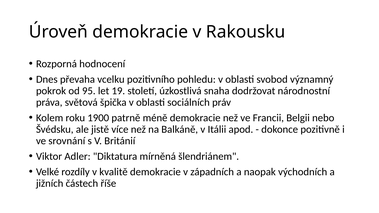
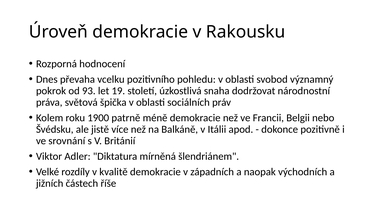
95: 95 -> 93 (89, 91)
